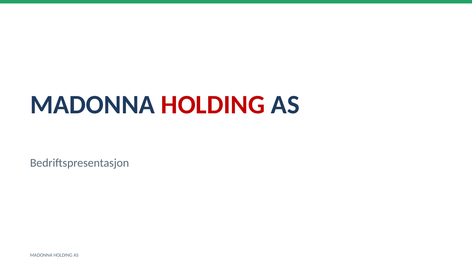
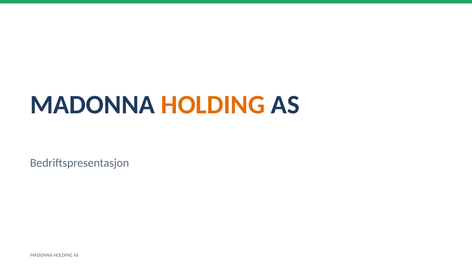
HOLDING colour: red -> orange (213, 105)
